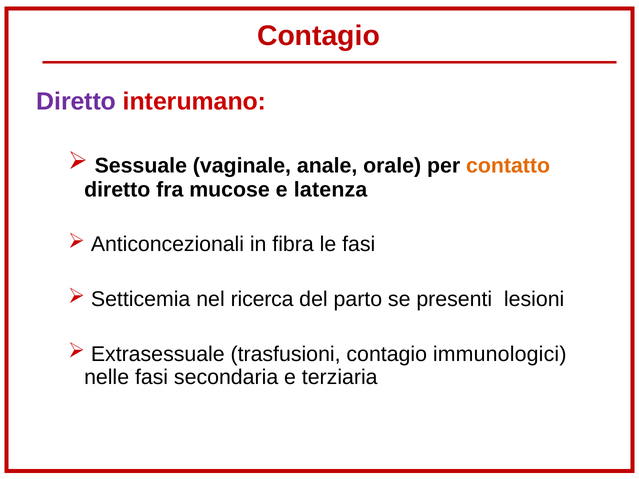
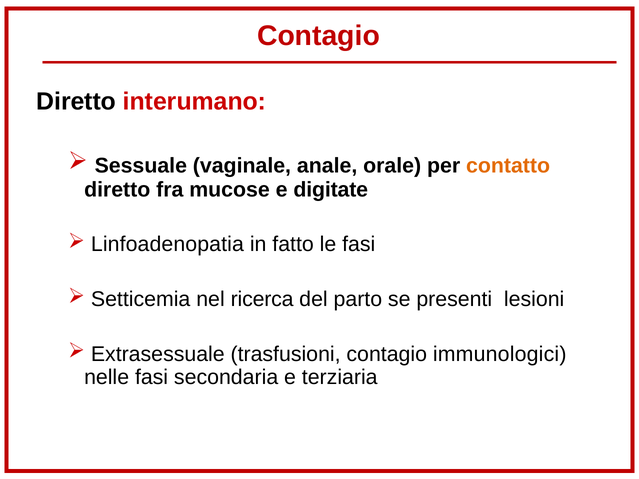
Diretto colour: purple -> black (76, 102)
latenza: latenza -> digitate (331, 190)
Anticoncezionali: Anticoncezionali -> Linfoadenopatia (167, 244)
fibra: fibra -> fatto (293, 244)
